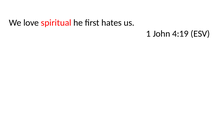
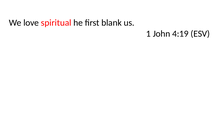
hates: hates -> blank (112, 23)
